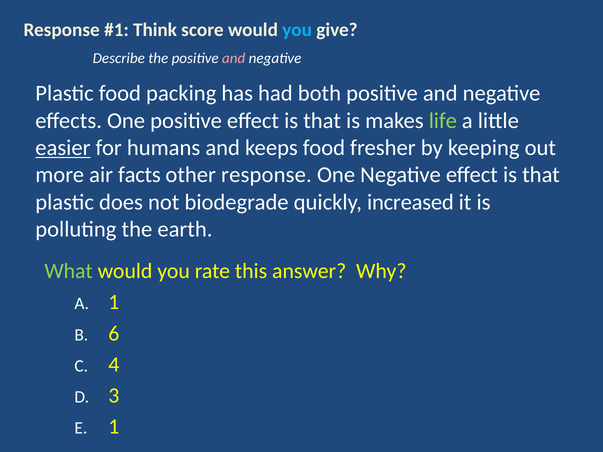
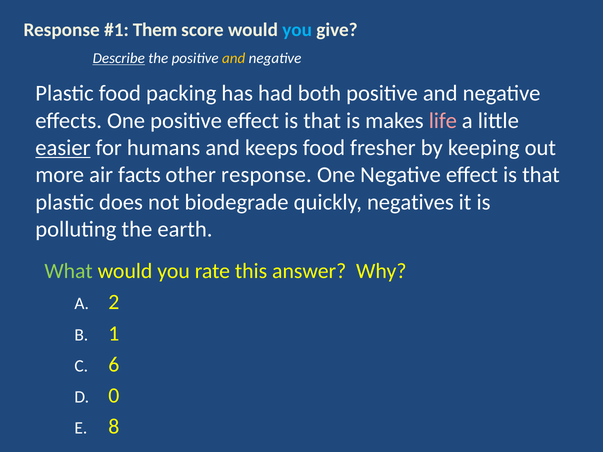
Think: Think -> Them (155, 30)
Describe underline: none -> present (119, 58)
and colour: pink -> yellow (234, 58)
life colour: light green -> pink (443, 121)
increased: increased -> negatives (410, 202)
A 1: 1 -> 2 (114, 302)
6: 6 -> 1 (114, 334)
4: 4 -> 6 (114, 365)
3: 3 -> 0 (114, 396)
1: 1 -> 8 (114, 427)
